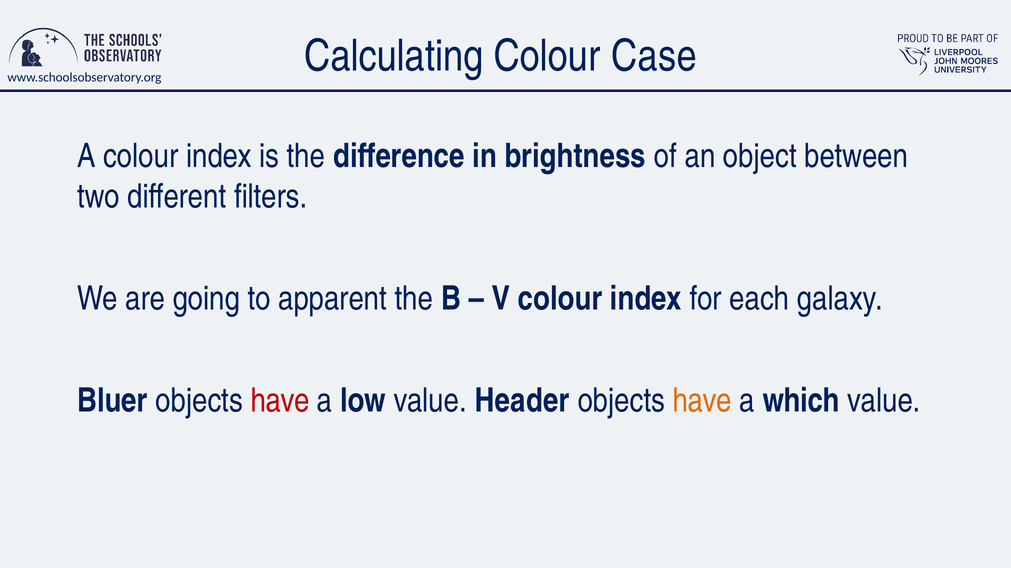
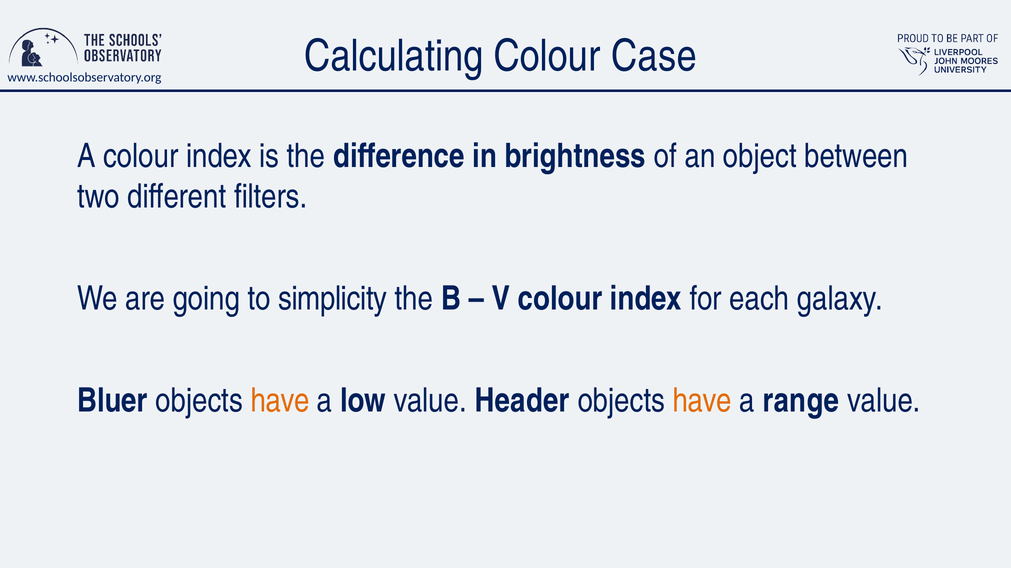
apparent: apparent -> simplicity (333, 299)
have colour: red -> orange (280, 401)
which: which -> range (801, 401)
